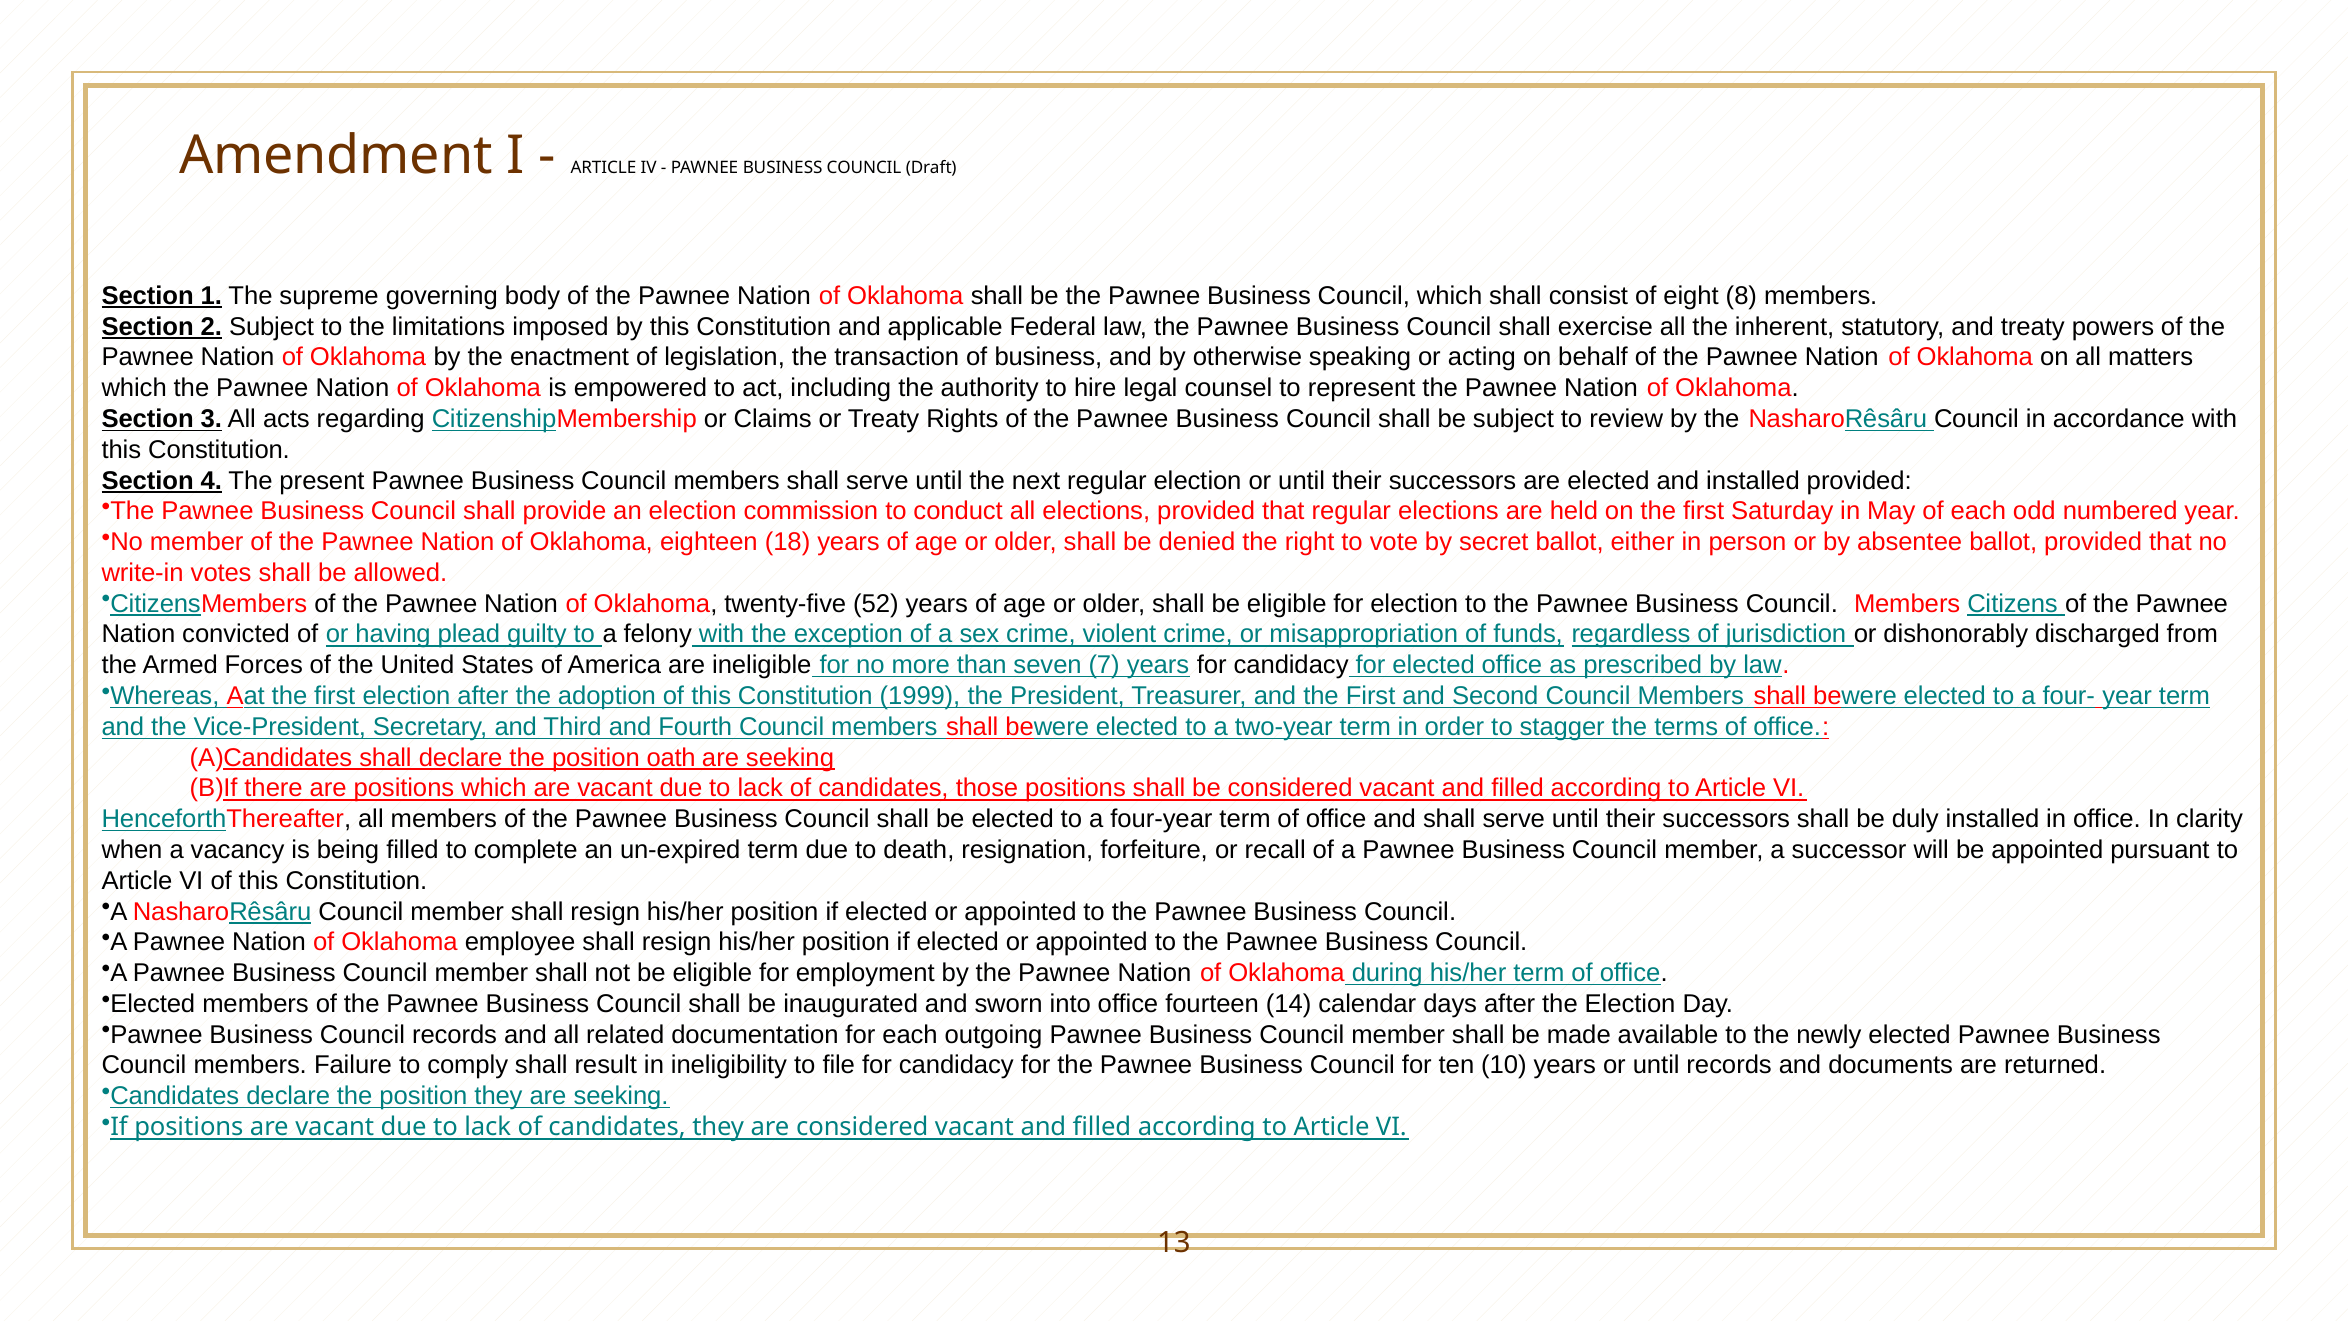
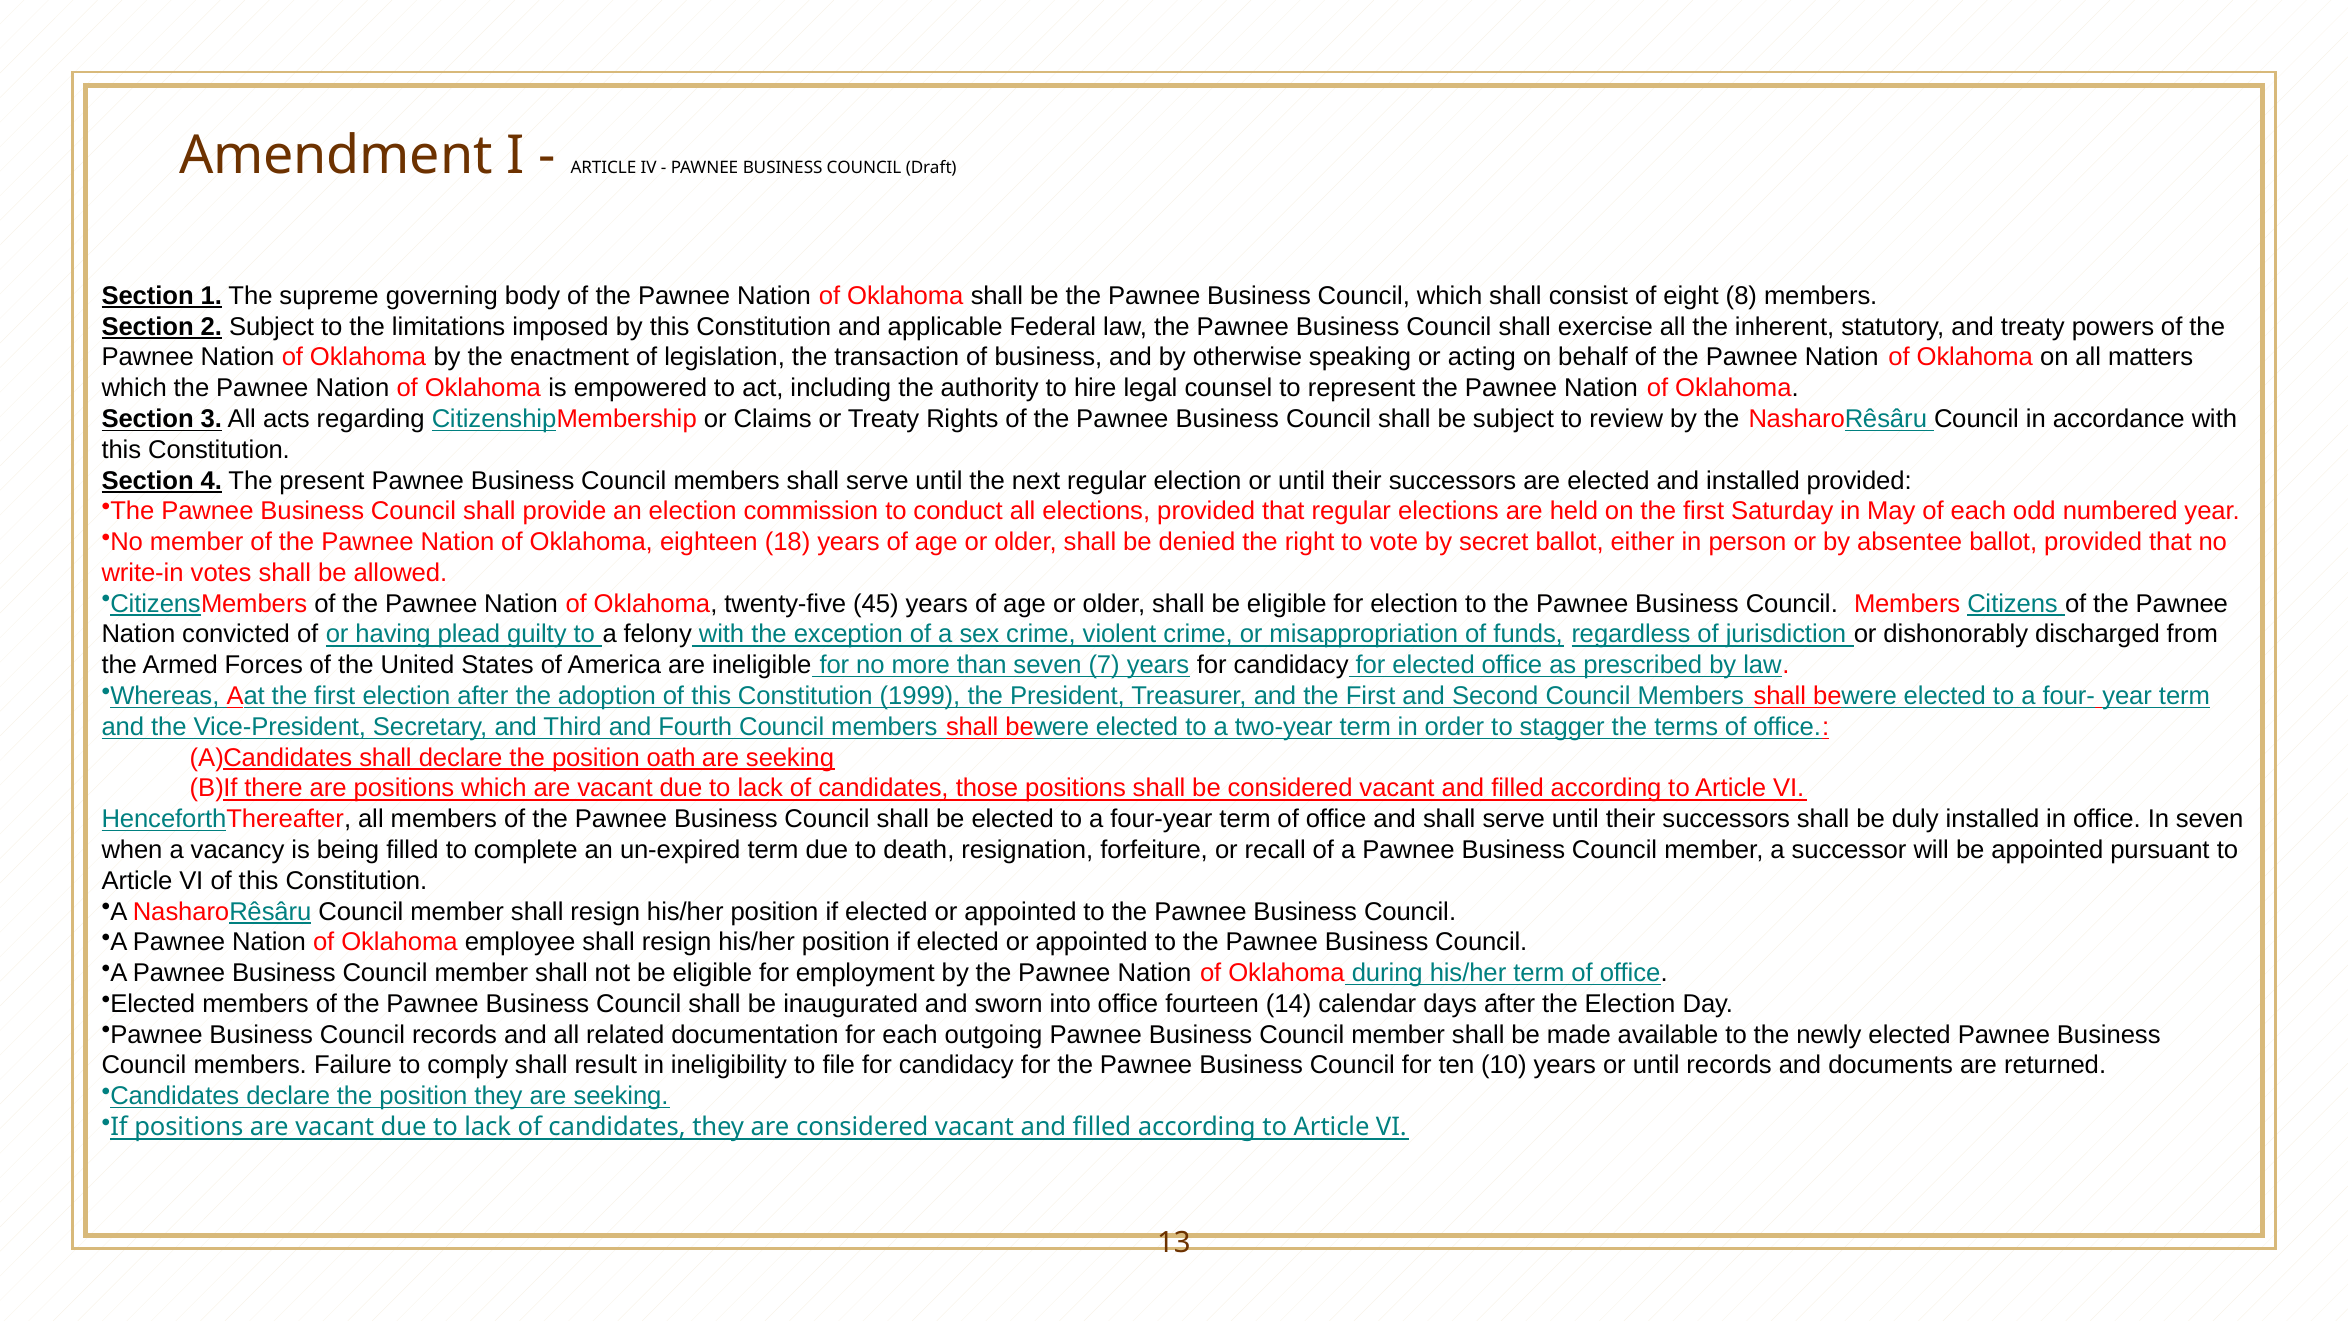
52: 52 -> 45 (876, 604)
In clarity: clarity -> seven (2210, 819)
